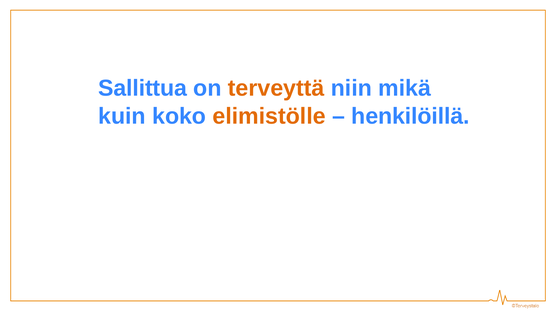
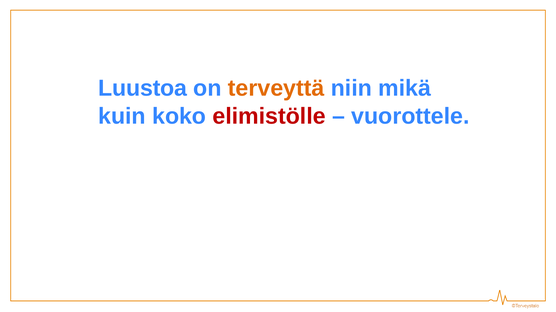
Sallittua: Sallittua -> Luustoa (143, 89)
elimistölle colour: orange -> red (269, 116)
henkilöillä: henkilöillä -> vuorottele (410, 116)
